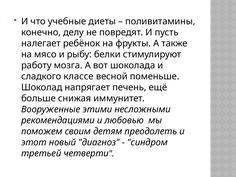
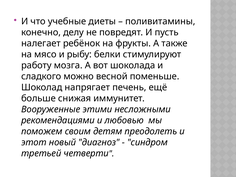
классе: классе -> можно (79, 76)
